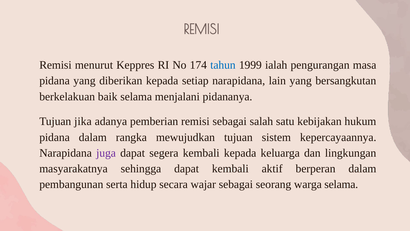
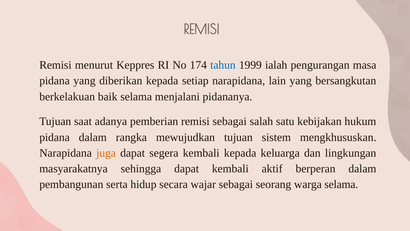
jika: jika -> saat (83, 121)
kepercayaannya: kepercayaannya -> mengkhususkan (338, 137)
juga colour: purple -> orange (106, 153)
